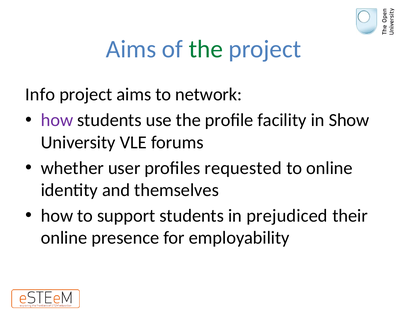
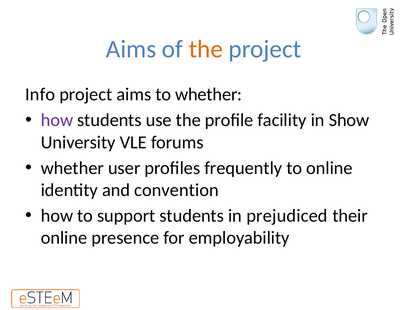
the colour: green -> orange (206, 49)
to network: network -> whether (209, 94)
requested: requested -> frequently (243, 168)
themselves: themselves -> convention (177, 190)
